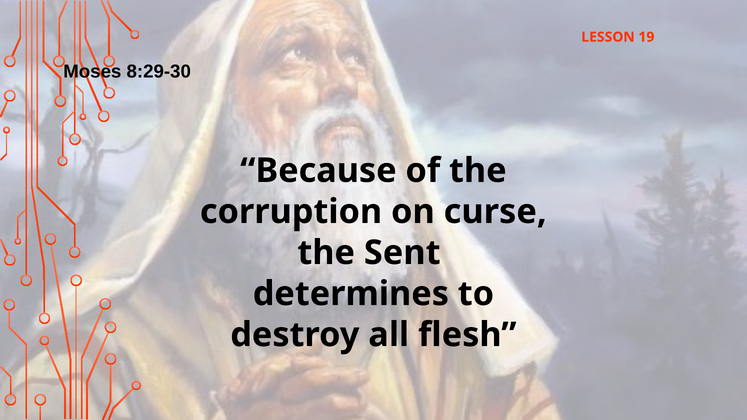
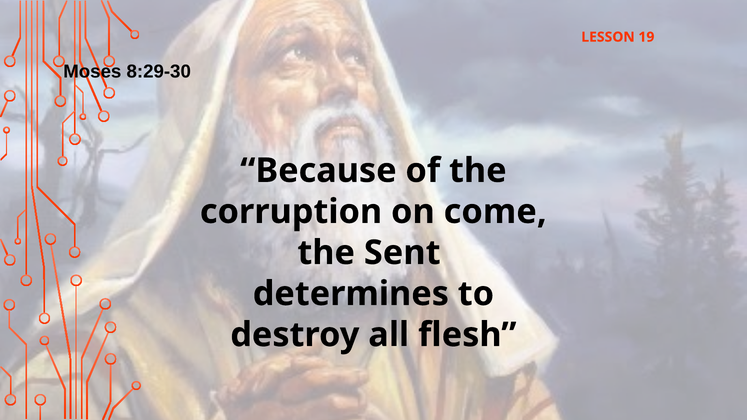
curse: curse -> come (495, 212)
